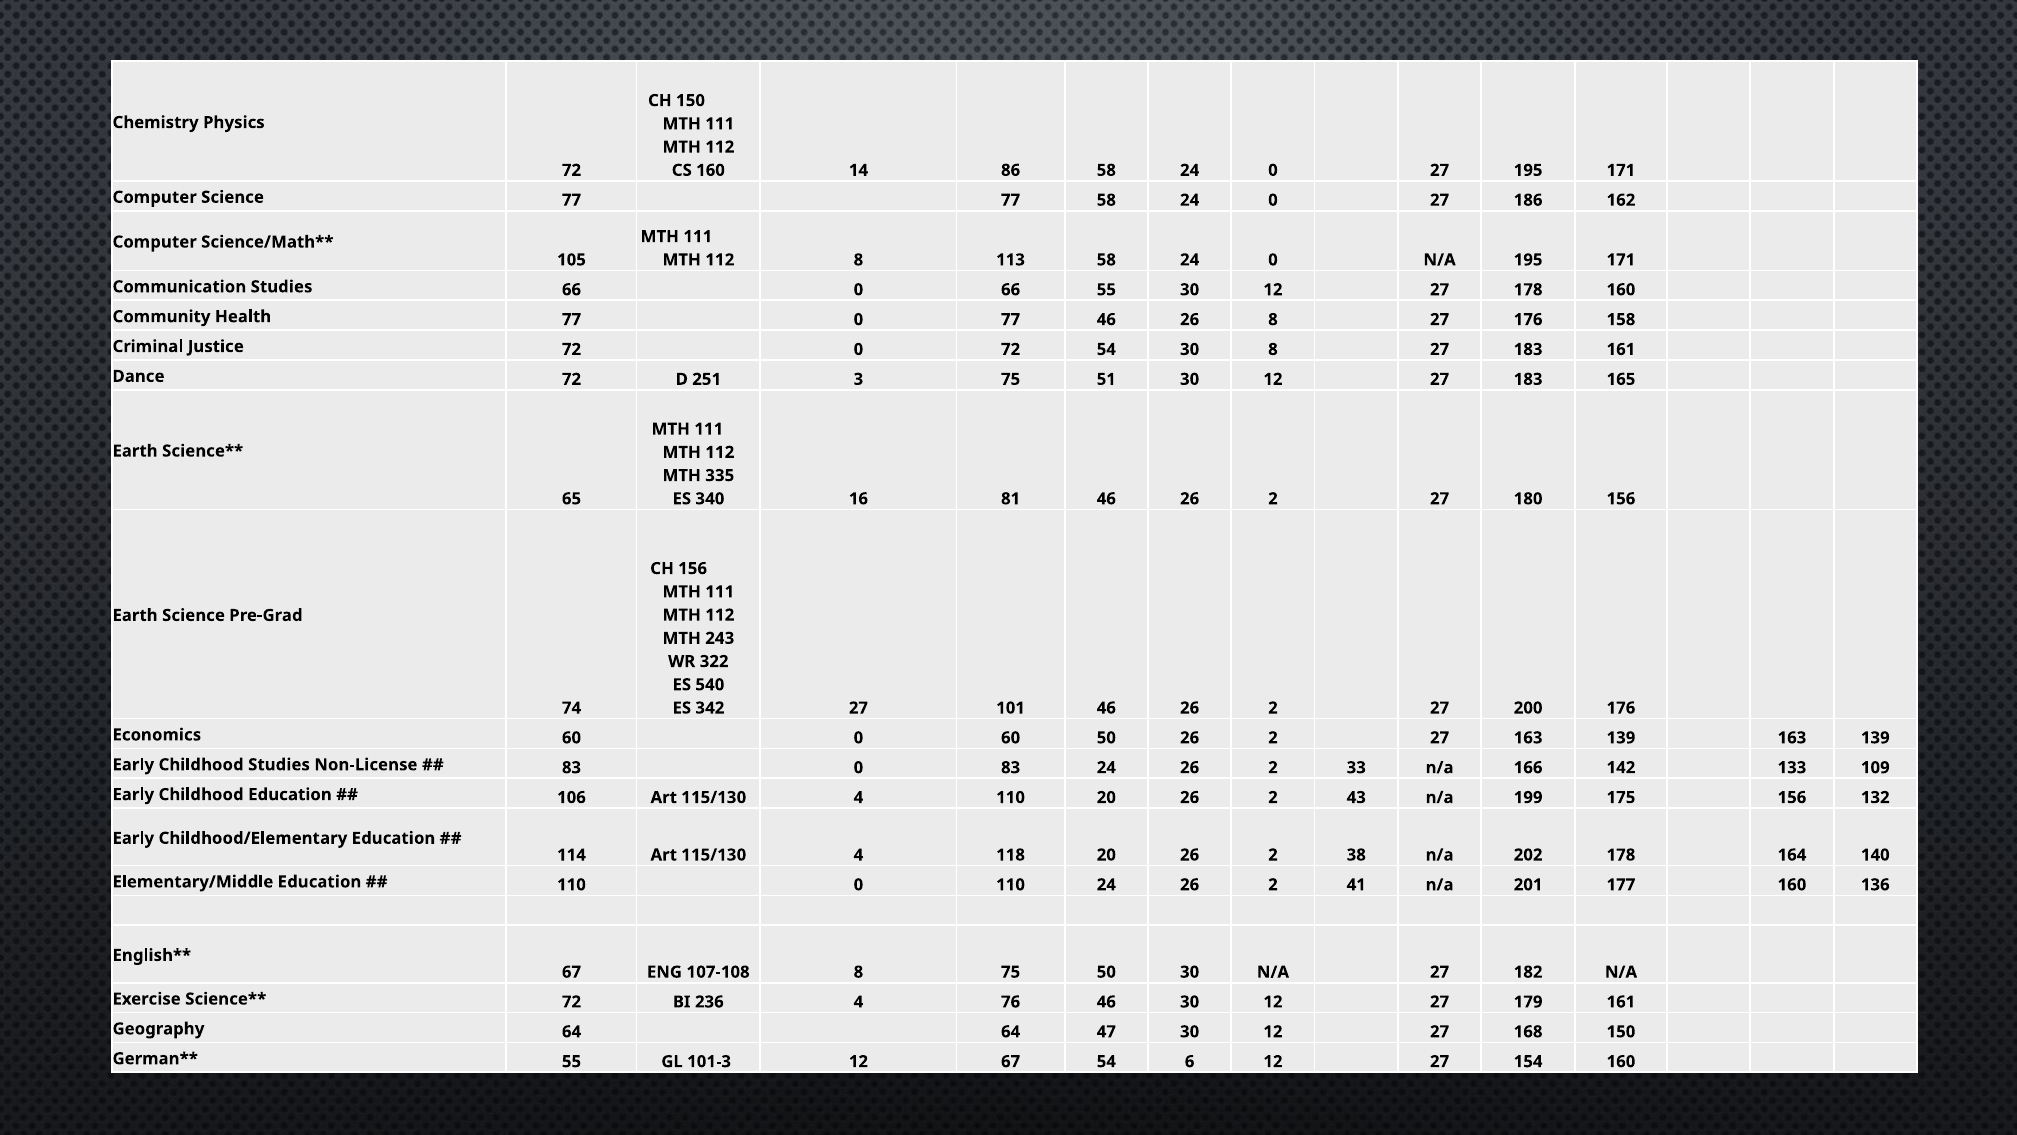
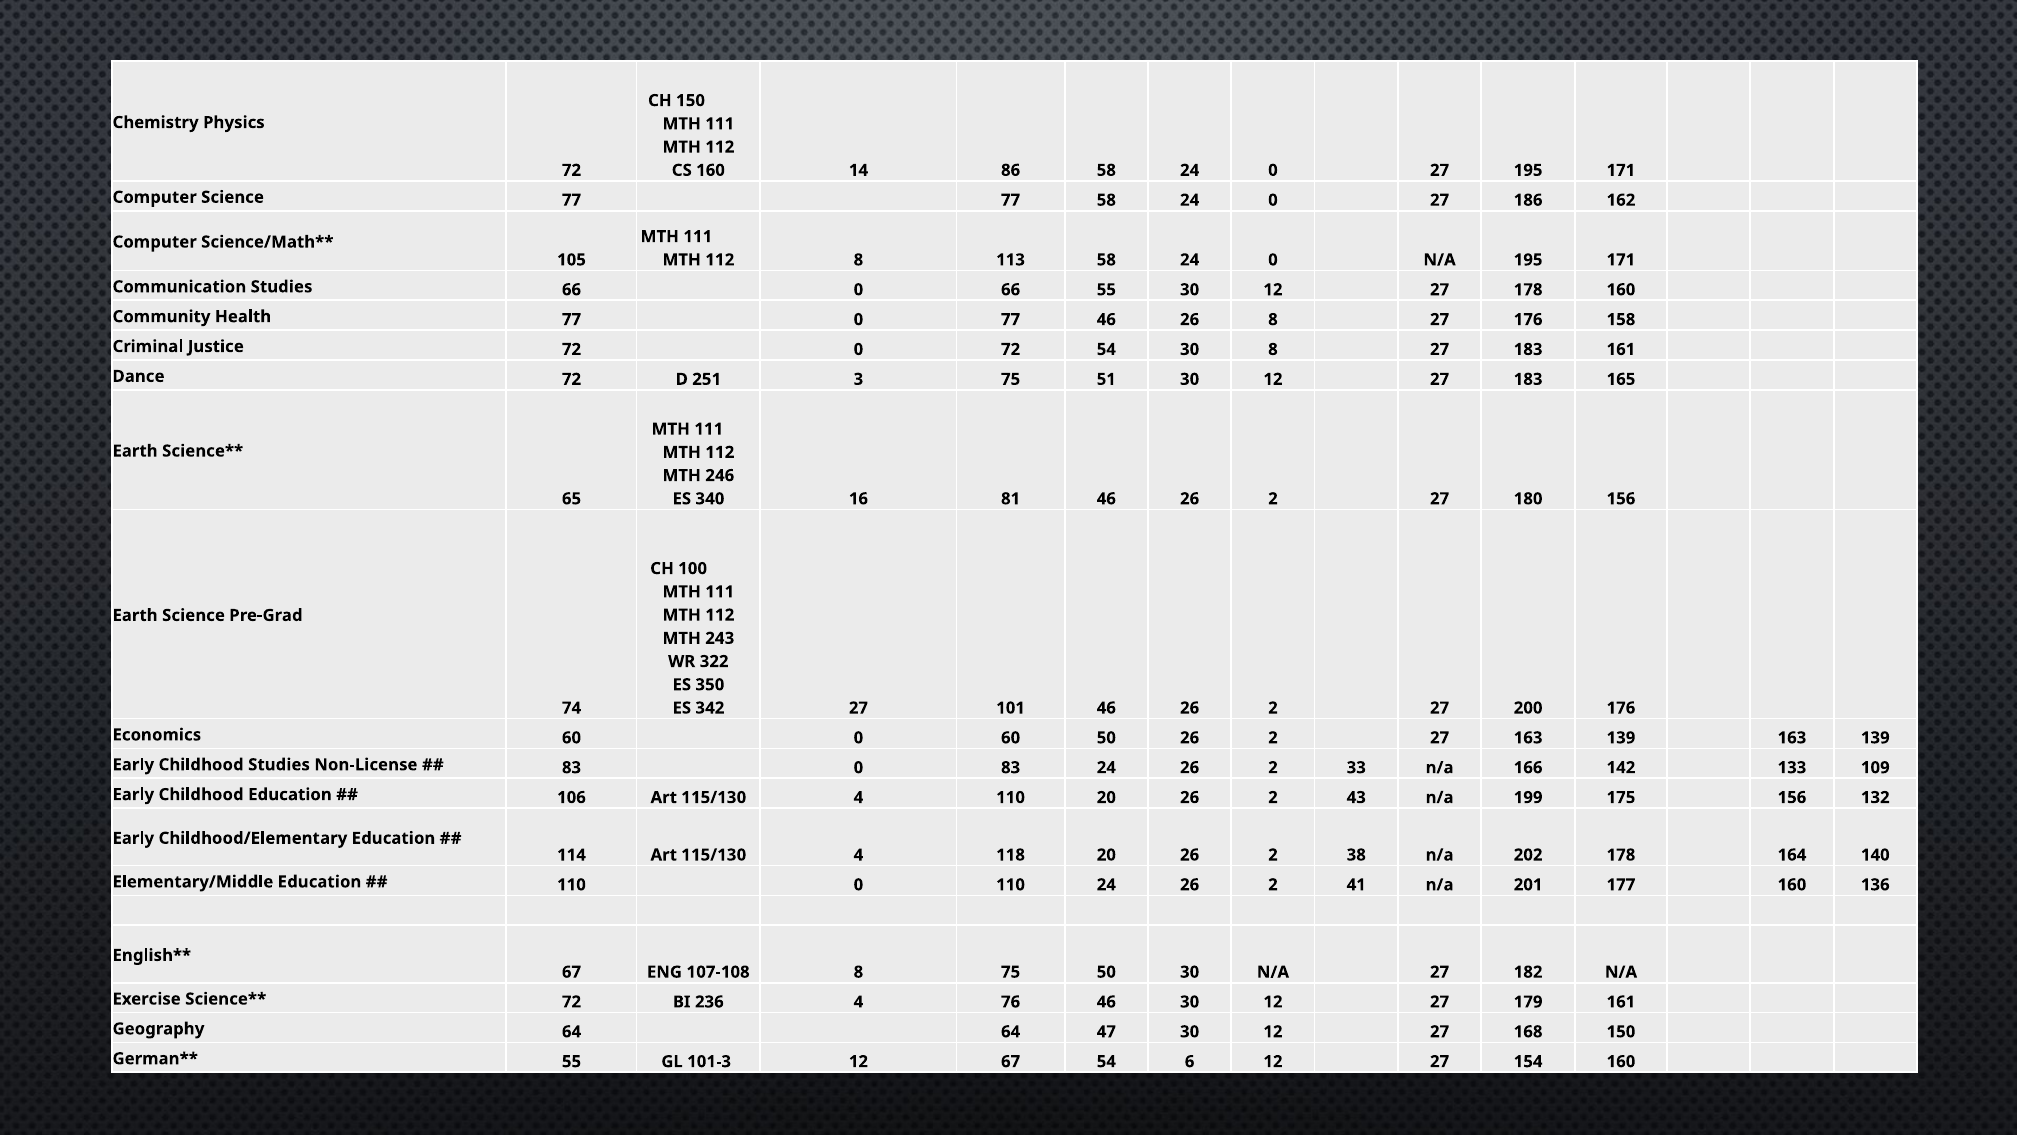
335: 335 -> 246 (720, 475)
CH 156: 156 -> 100 (693, 568)
540: 540 -> 350 (710, 684)
